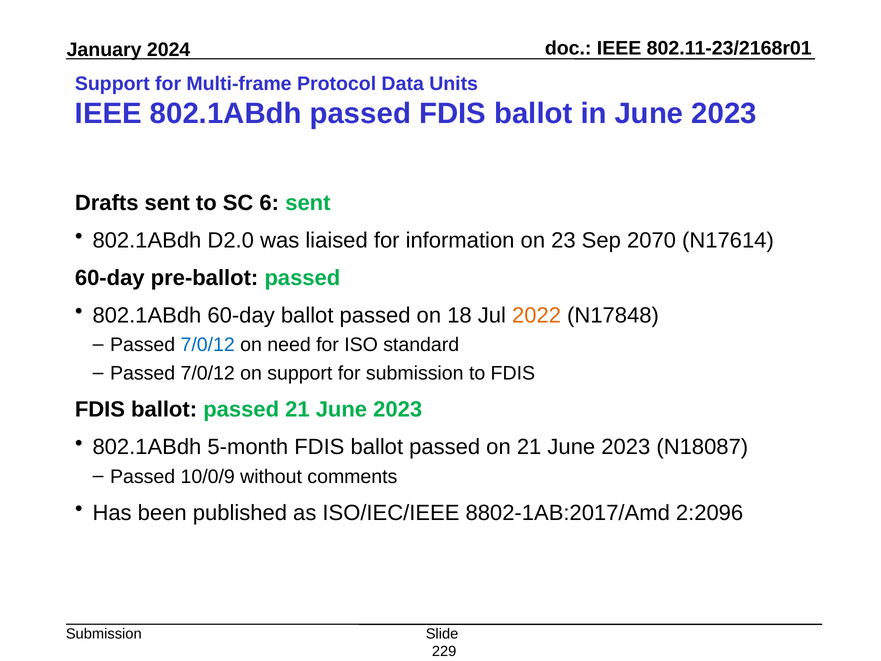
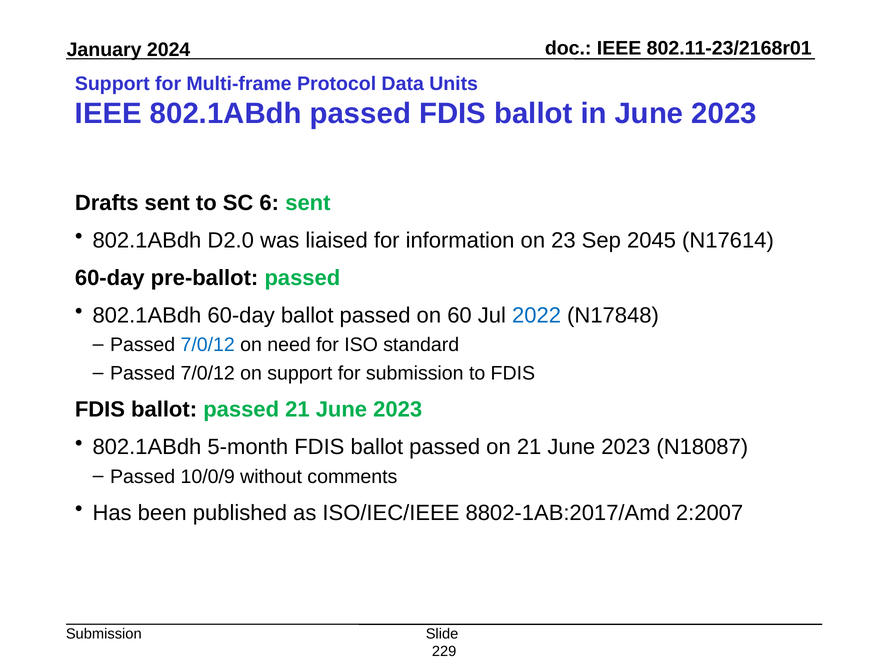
2070: 2070 -> 2045 (652, 240)
18: 18 -> 60 (459, 315)
2022 colour: orange -> blue (537, 315)
2:2096: 2:2096 -> 2:2007 (710, 513)
